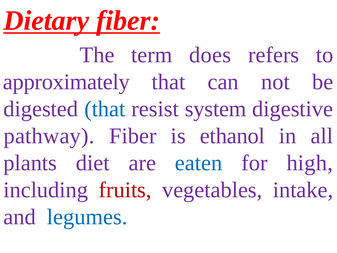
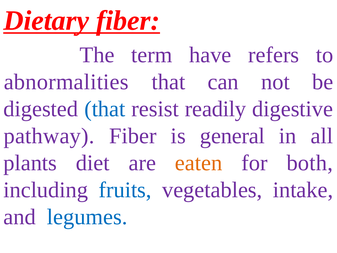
does: does -> have (210, 55)
approximately: approximately -> abnormalities (66, 82)
system: system -> readily (216, 109)
ethanol: ethanol -> general (232, 136)
eaten colour: blue -> orange (199, 163)
high: high -> both (310, 163)
fruits colour: red -> blue (125, 190)
